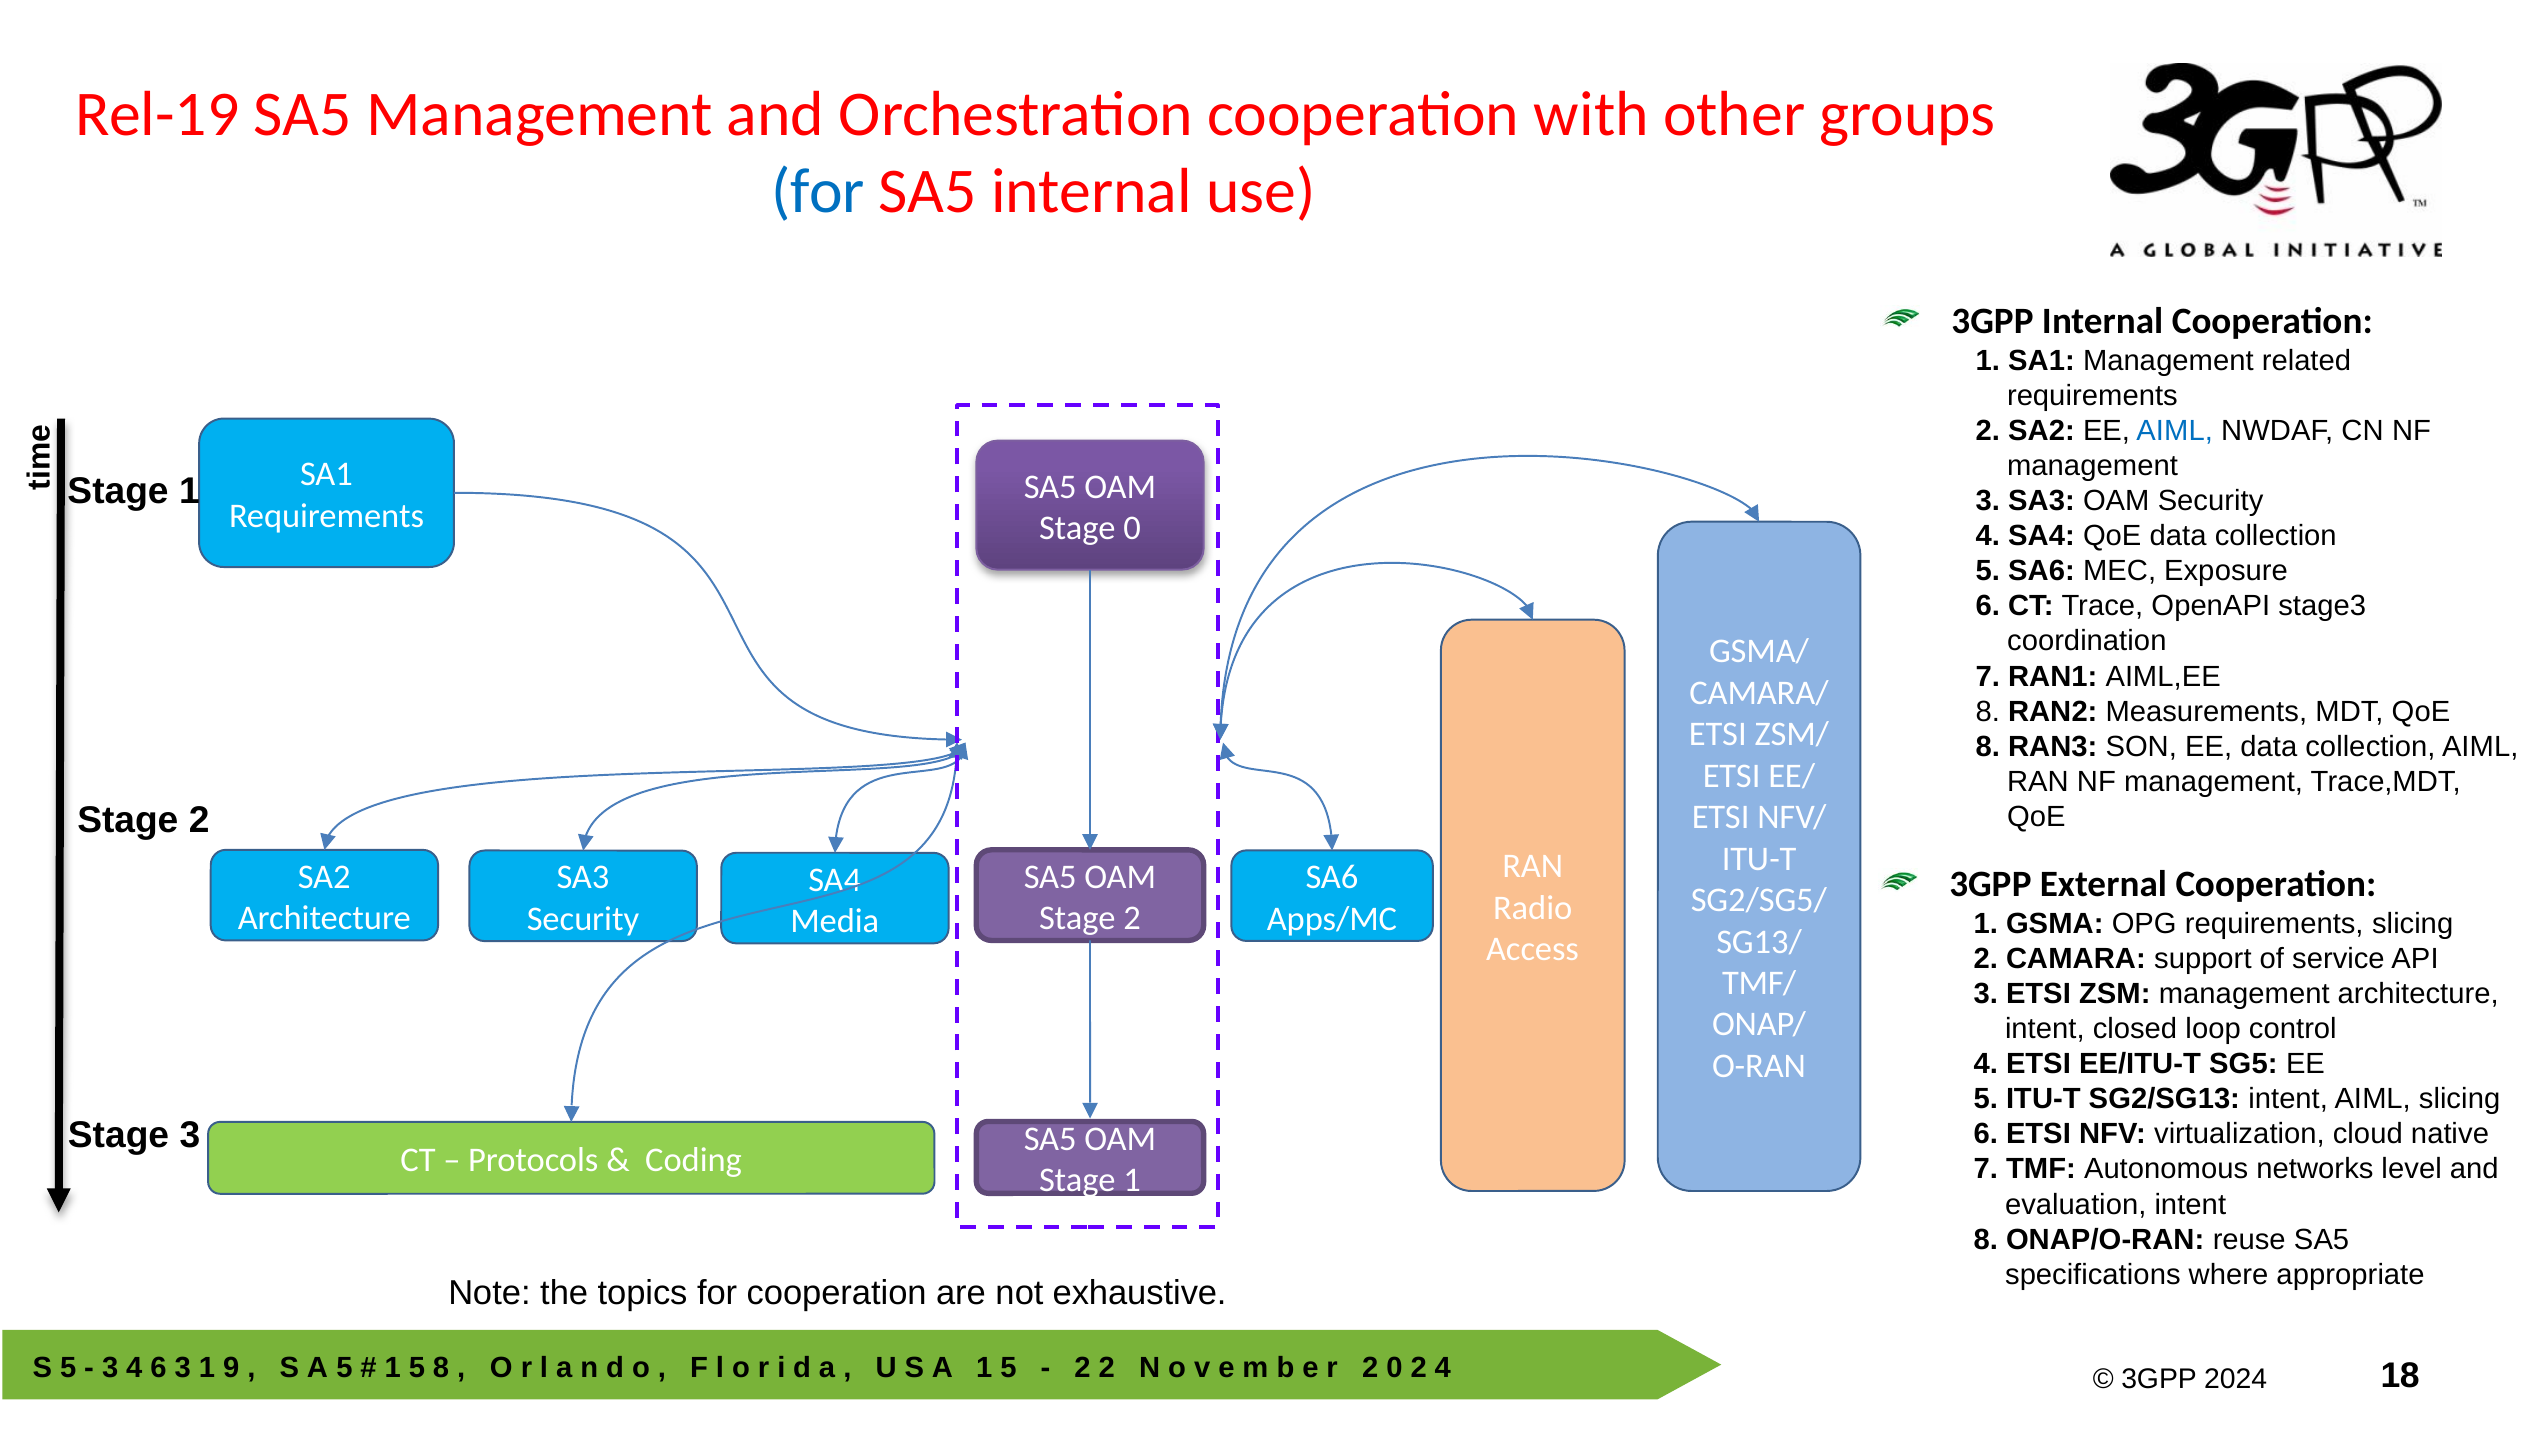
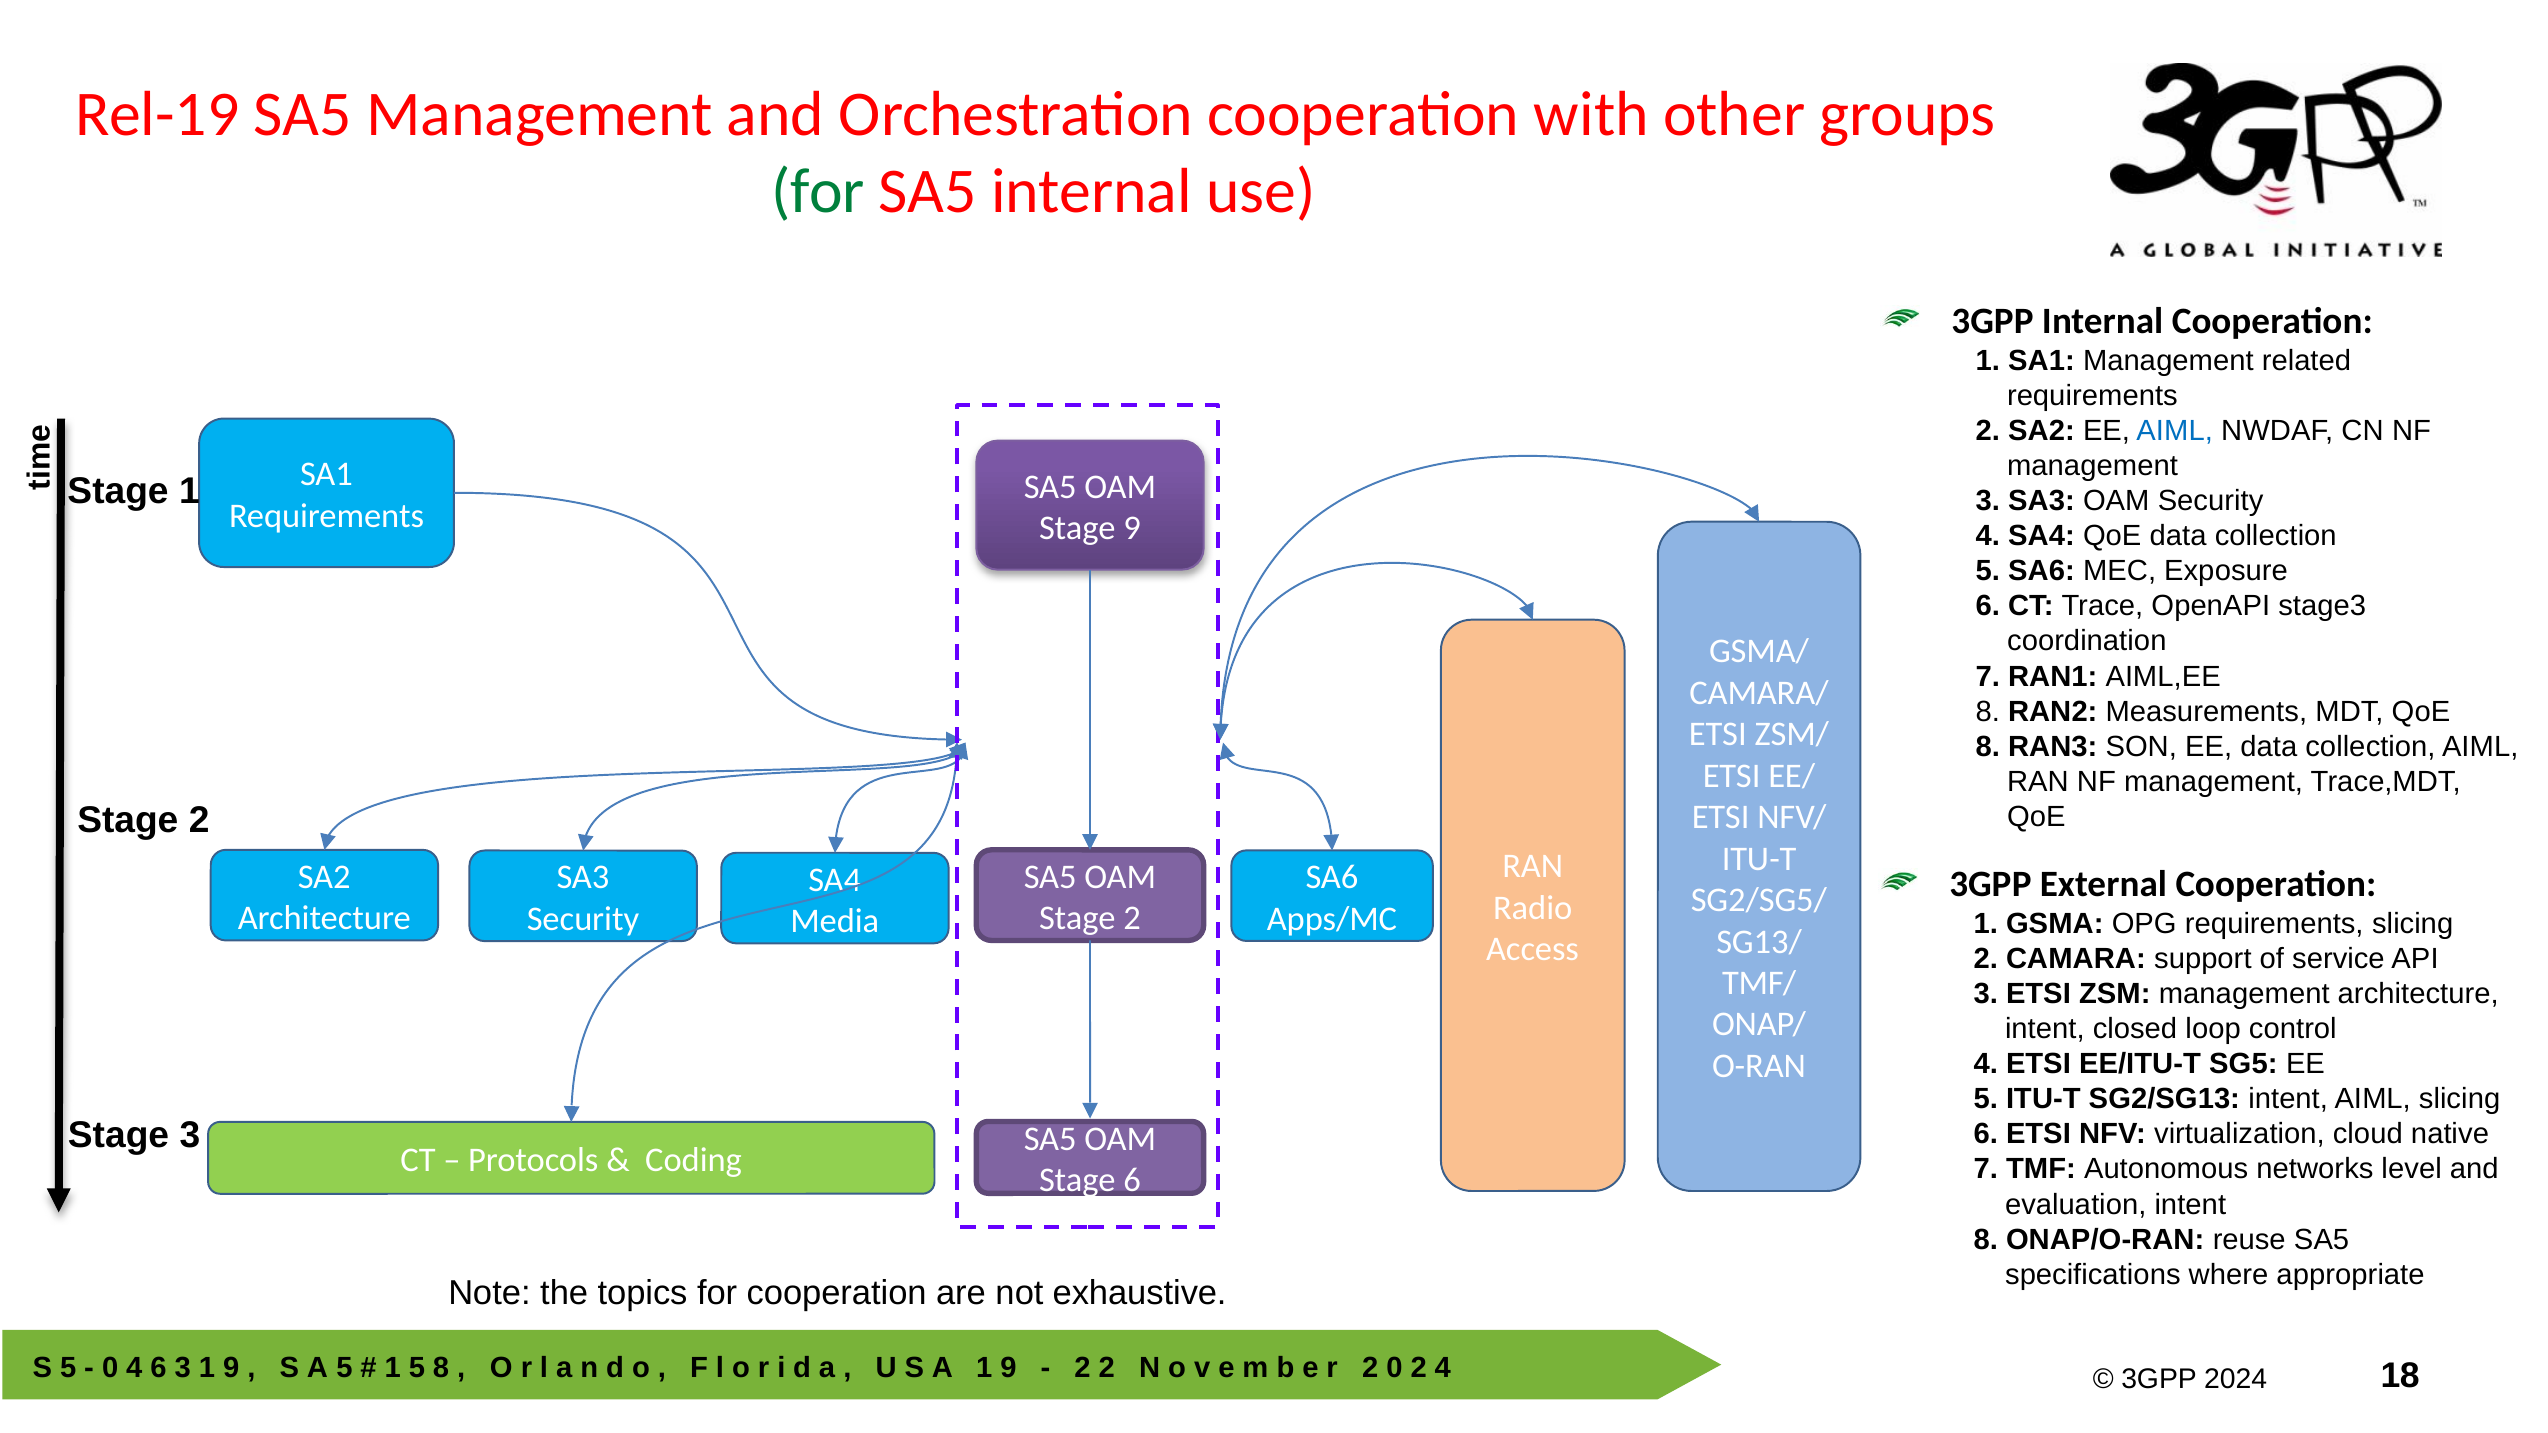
for colour: blue -> green (818, 191)
Stage 0: 0 -> 9 (1132, 528)
1: 1 -> 6 (1132, 1181)
3: 3 -> 0 (110, 1369)
5: 5 -> 9 (1008, 1369)
